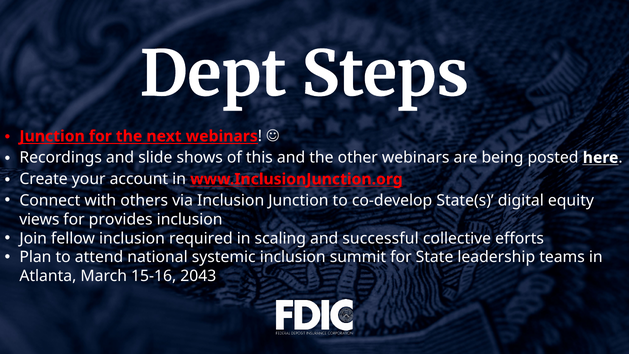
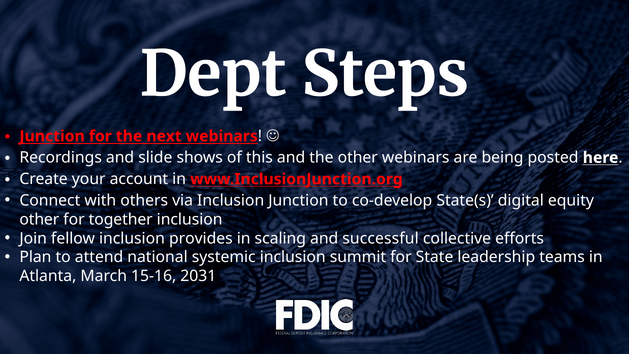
views: views -> other (39, 219)
provides: provides -> together (121, 219)
required: required -> provides (201, 238)
2043: 2043 -> 2031 (198, 276)
